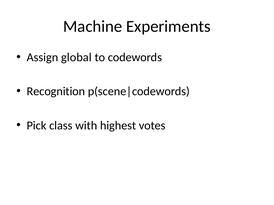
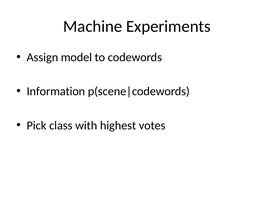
global: global -> model (76, 57)
Recognition: Recognition -> Information (56, 92)
